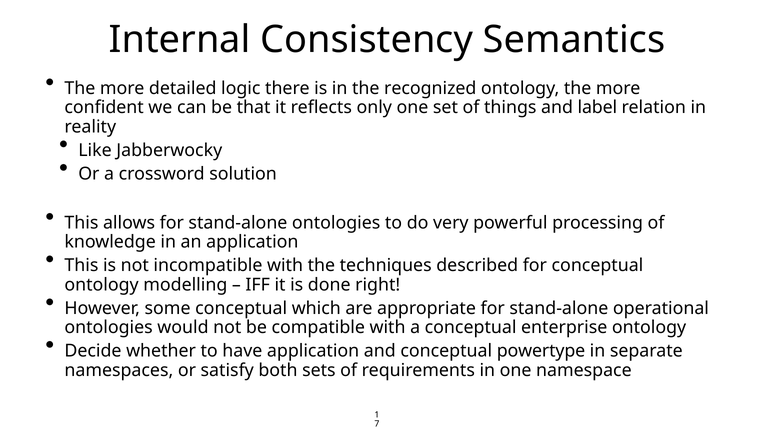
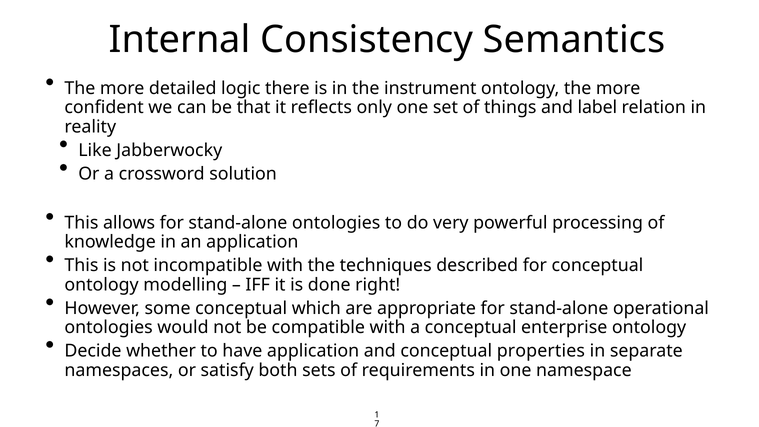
recognized: recognized -> instrument (430, 88)
powertype: powertype -> properties (541, 351)
